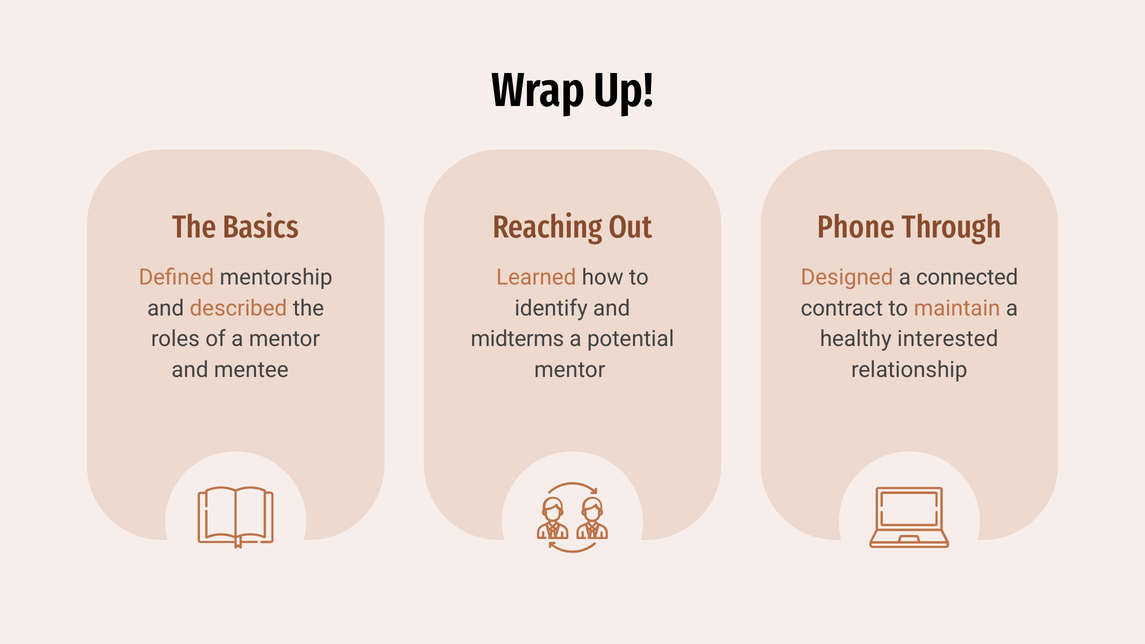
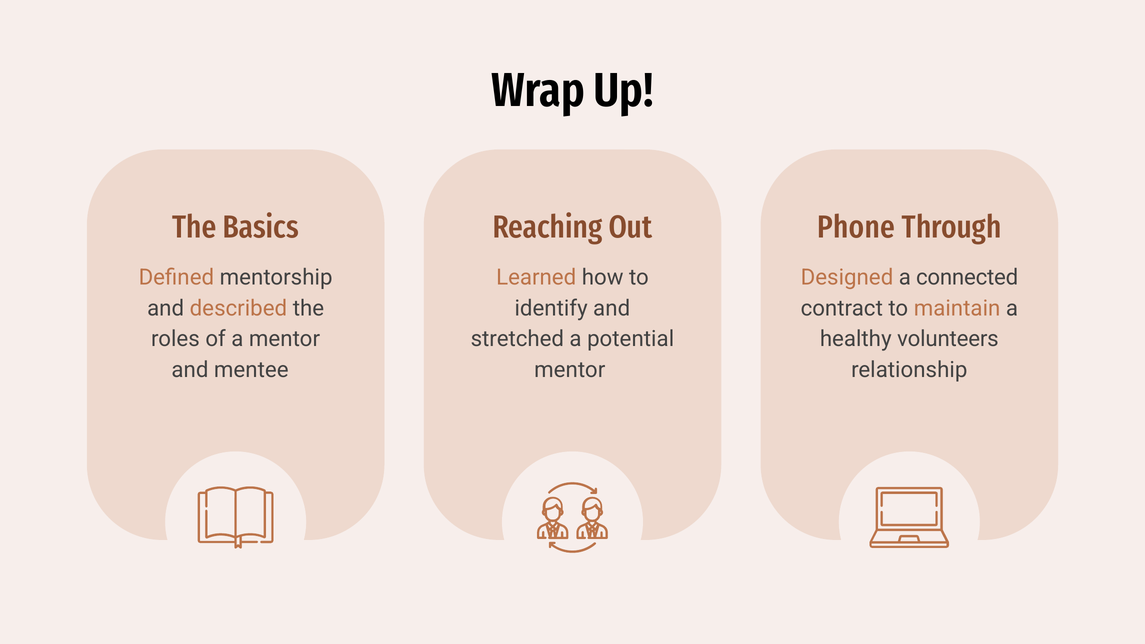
midterms: midterms -> stretched (517, 339)
interested: interested -> volunteers (948, 339)
